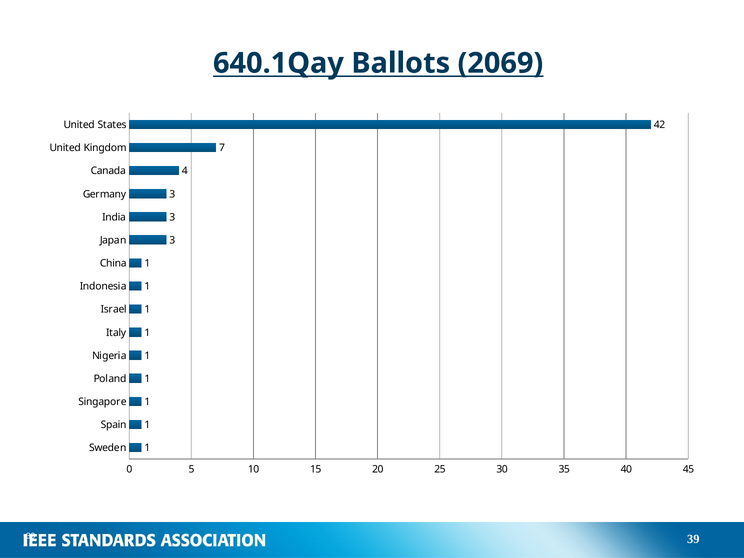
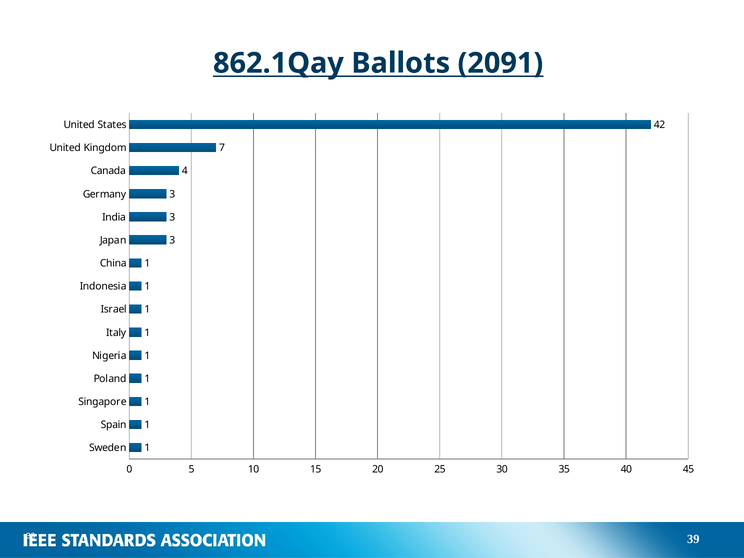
640.1Qay: 640.1Qay -> 862.1Qay (278, 63)
2069: 2069 -> 2091 (500, 63)
